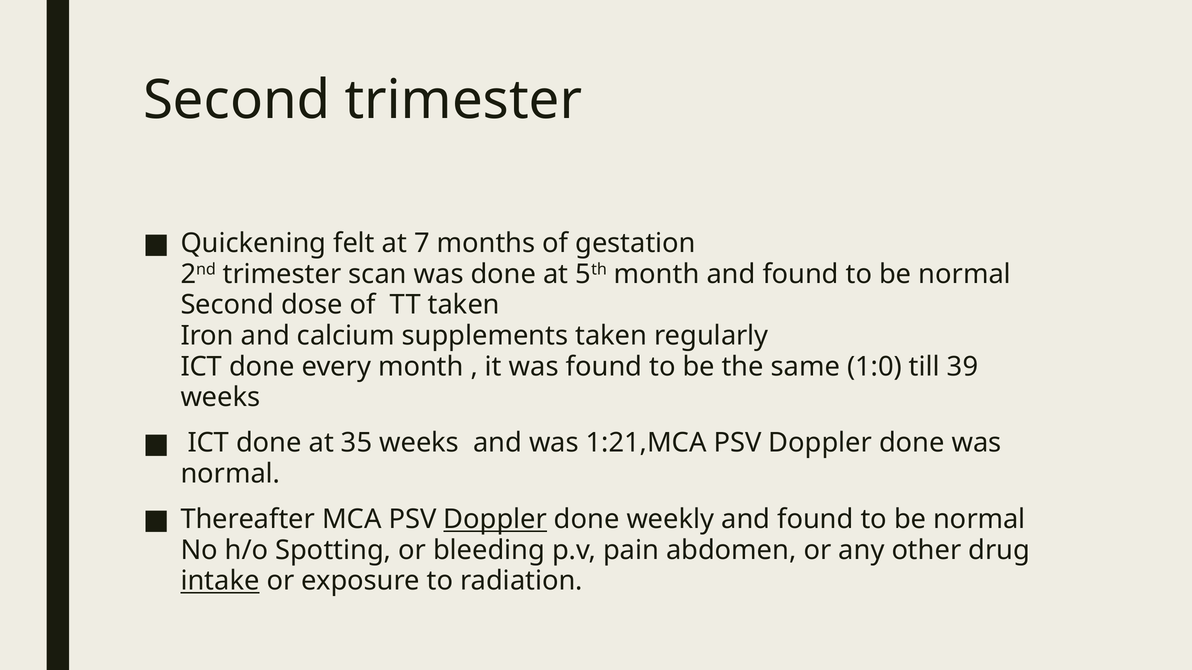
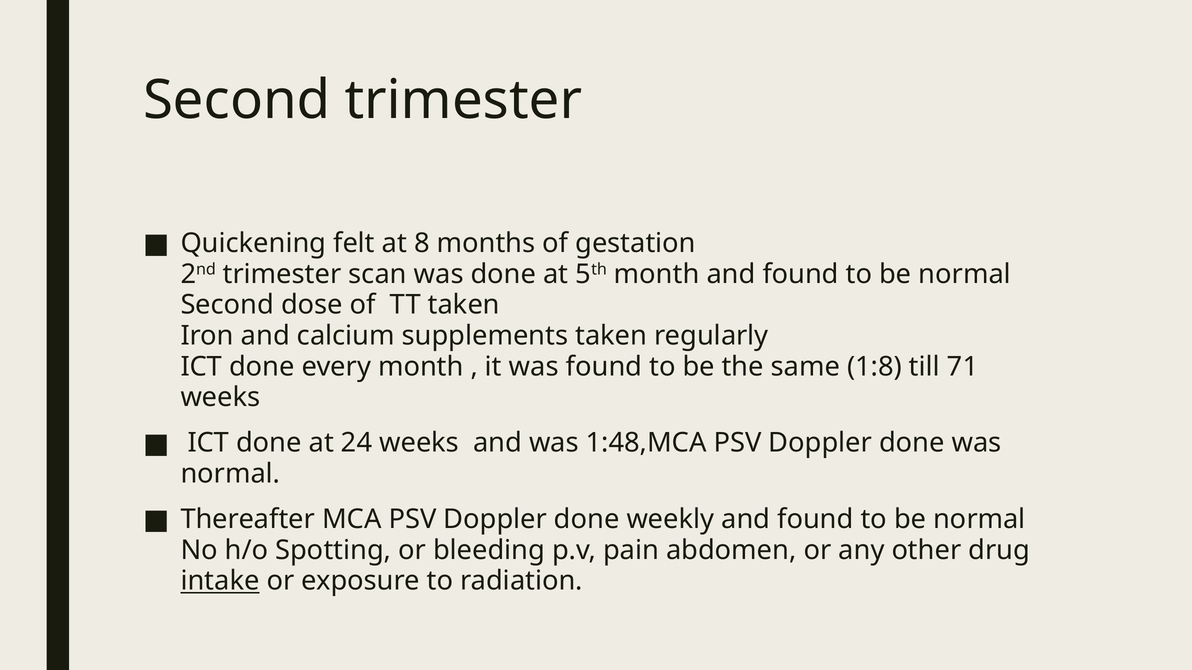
7: 7 -> 8 (422, 244)
1:0: 1:0 -> 1:8 (875, 367)
39: 39 -> 71 (963, 367)
35: 35 -> 24 (357, 443)
1:21,MCA: 1:21,MCA -> 1:48,MCA (646, 443)
Doppler underline: present -> none (495, 520)
